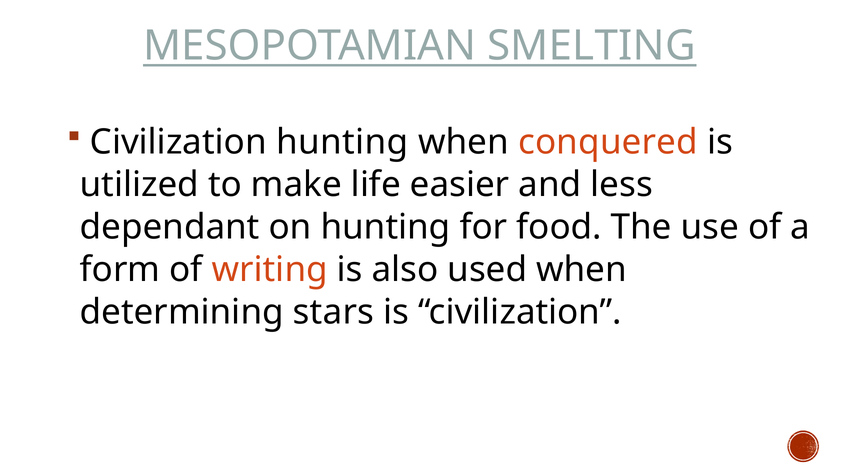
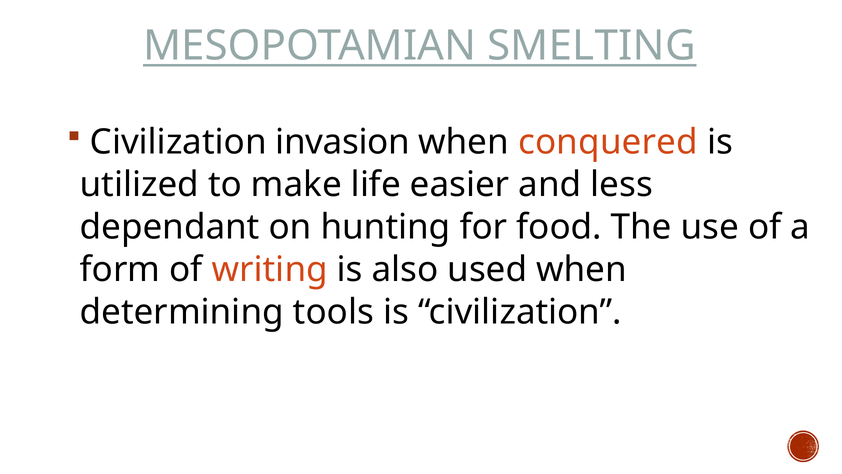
Civilization hunting: hunting -> invasion (343, 142)
stars: stars -> tools (333, 312)
